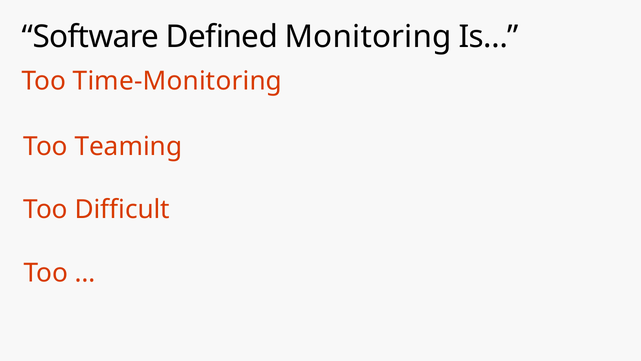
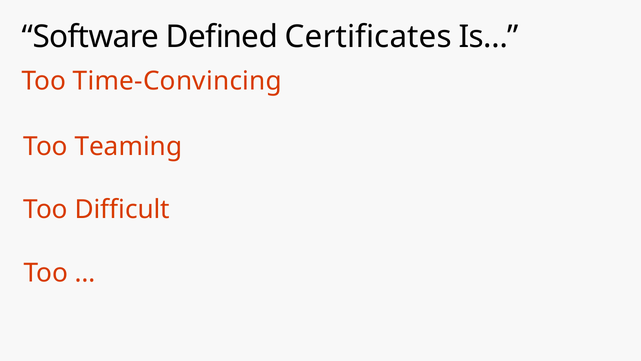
Monitoring: Monitoring -> Certificates (368, 37)
Time-Monitoring: Time-Monitoring -> Time-Convincing (177, 81)
